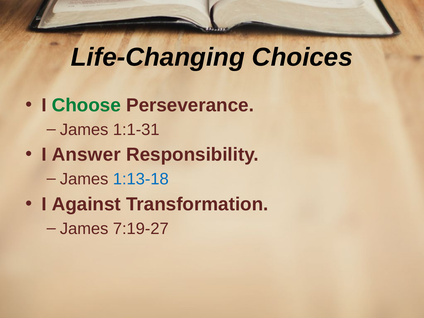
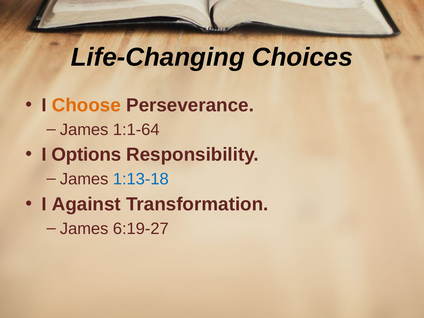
Choose colour: green -> orange (86, 105)
1:1-31: 1:1-31 -> 1:1-64 (136, 130)
Answer: Answer -> Options (86, 155)
7:19-27: 7:19-27 -> 6:19-27 (141, 229)
